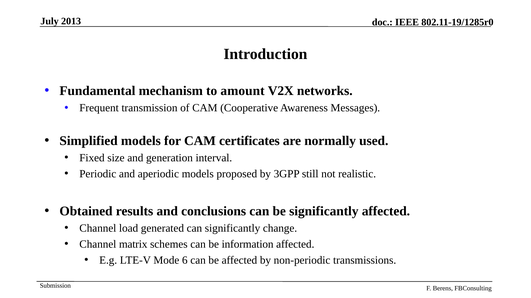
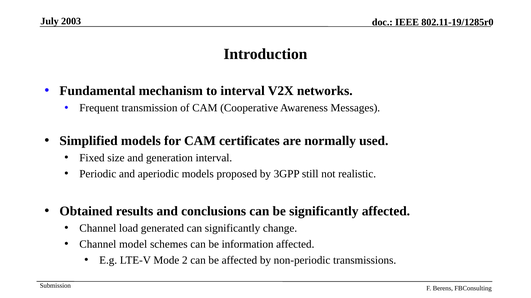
2013: 2013 -> 2003 (71, 21)
to amount: amount -> interval (243, 91)
matrix: matrix -> model (133, 245)
6: 6 -> 2 (185, 261)
